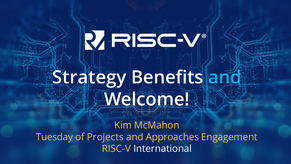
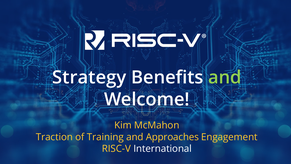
and colour: light blue -> light green (225, 77)
Tuesday: Tuesday -> Traction (54, 137)
Projects: Projects -> Training (105, 137)
